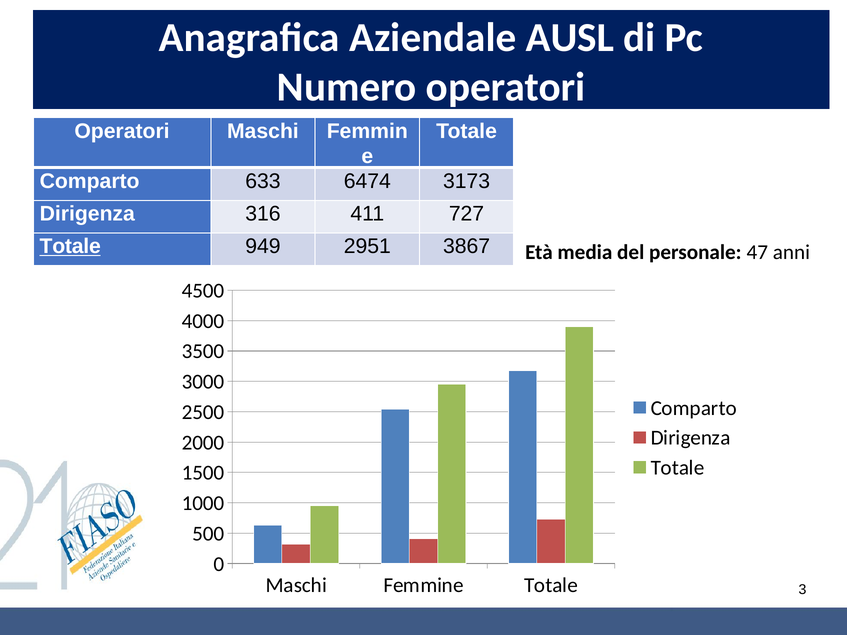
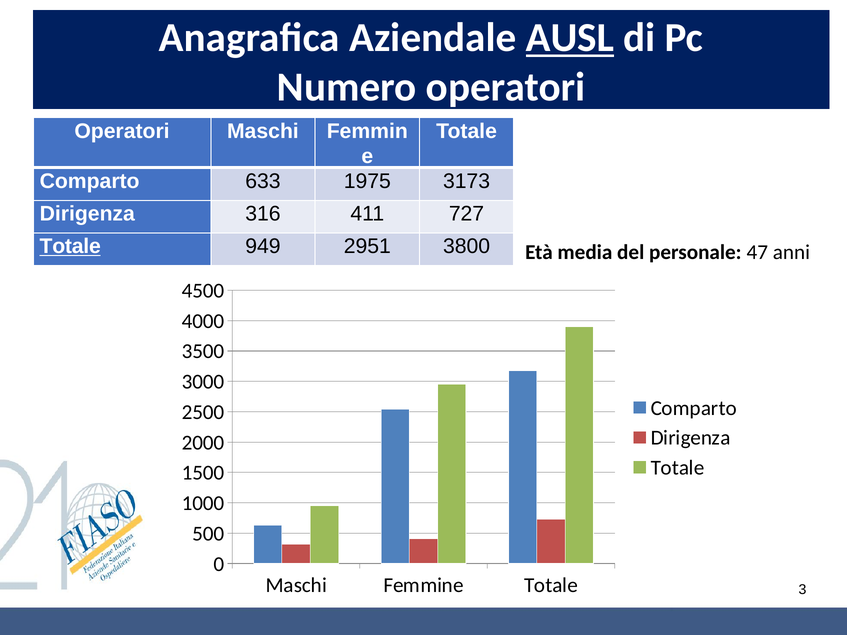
AUSL underline: none -> present (570, 38)
6474: 6474 -> 1975 (367, 181)
3867: 3867 -> 3800 (467, 247)
